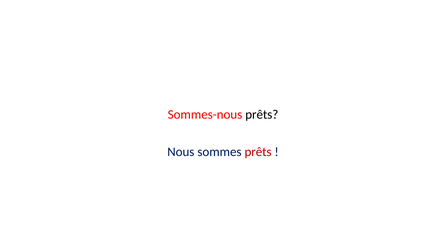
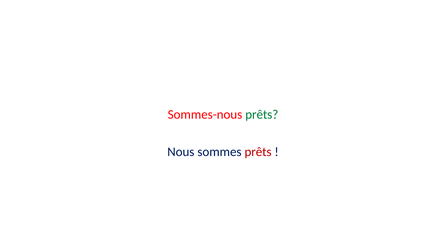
prêts colour: black -> green (262, 114)
